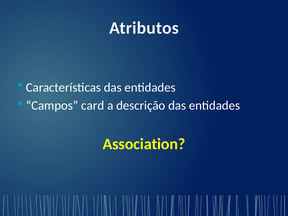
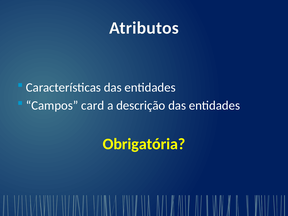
Association: Association -> Obrigatória (144, 144)
